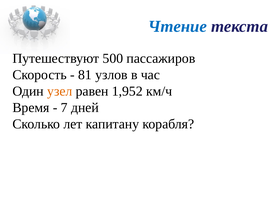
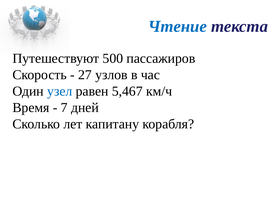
81: 81 -> 27 (85, 75)
узел colour: orange -> blue (60, 91)
1,952: 1,952 -> 5,467 (127, 91)
